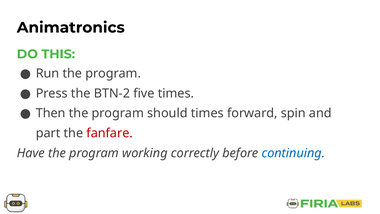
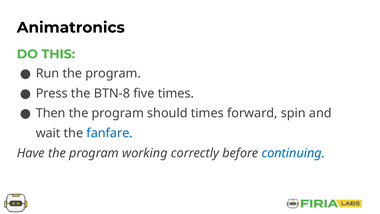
BTN-2: BTN-2 -> BTN-8 (112, 93)
part: part -> wait (48, 133)
fanfare colour: red -> blue (110, 133)
